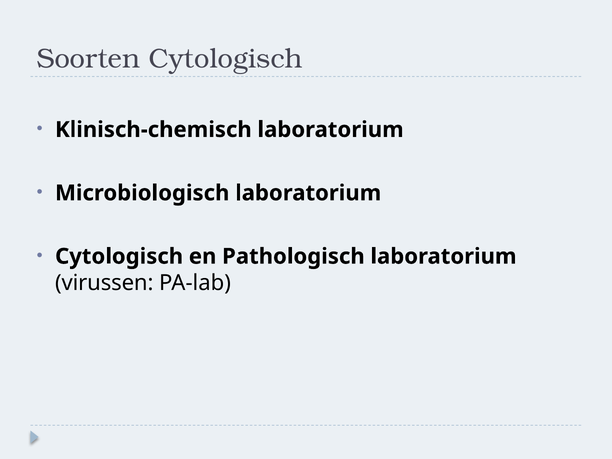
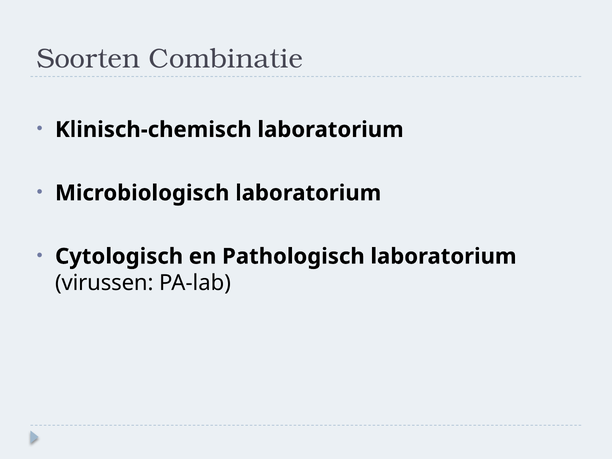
Soorten Cytologisch: Cytologisch -> Combinatie (226, 59)
